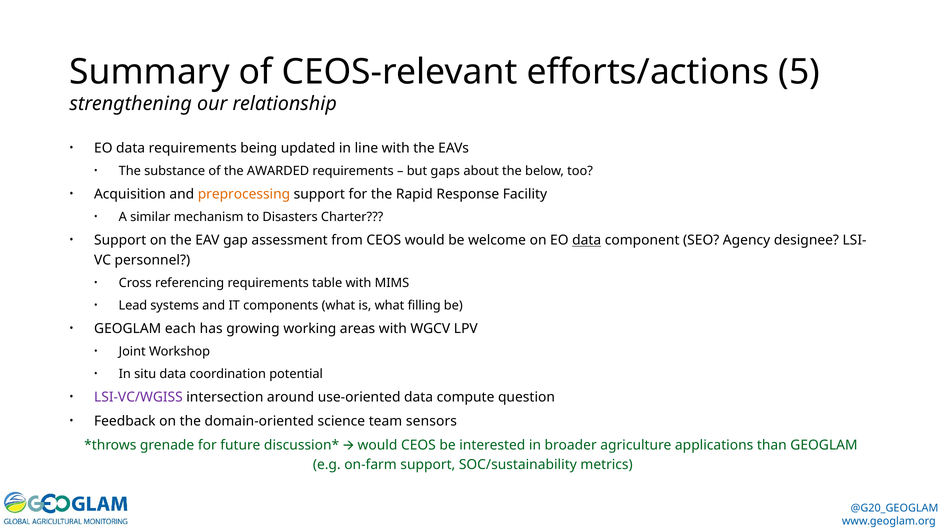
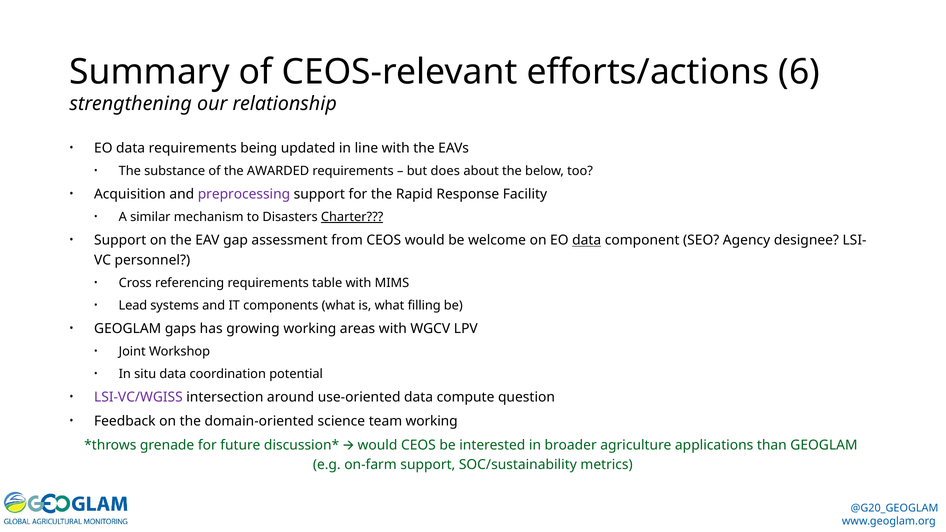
5: 5 -> 6 (799, 72)
gaps: gaps -> does (445, 171)
preprocessing colour: orange -> purple (244, 194)
Charter underline: none -> present (352, 217)
each: each -> gaps (181, 329)
team sensors: sensors -> working (432, 421)
